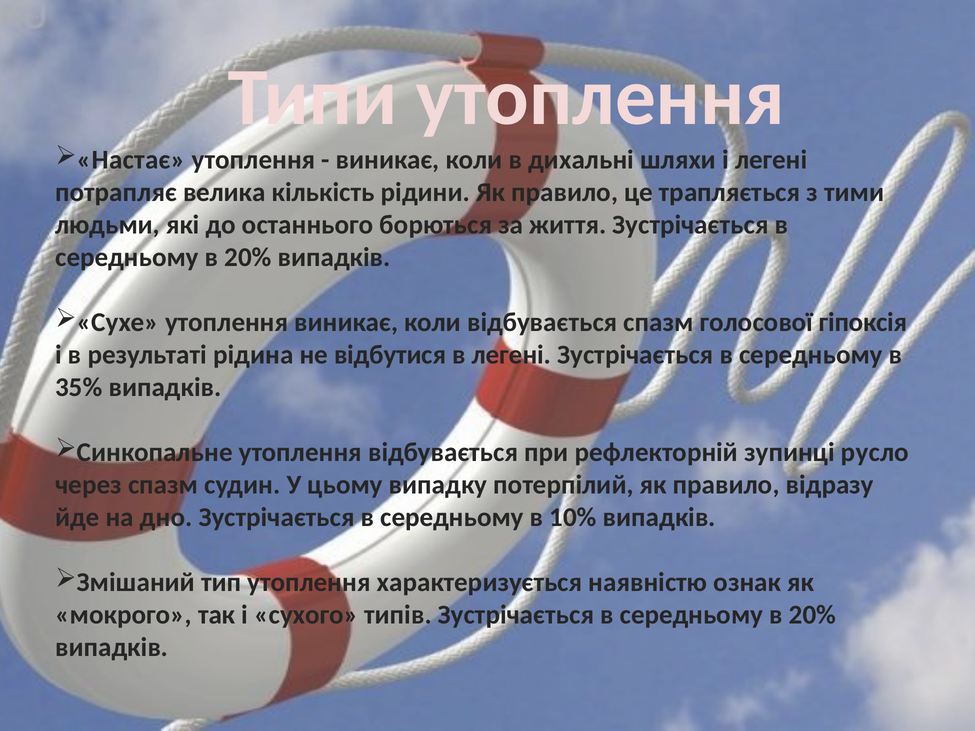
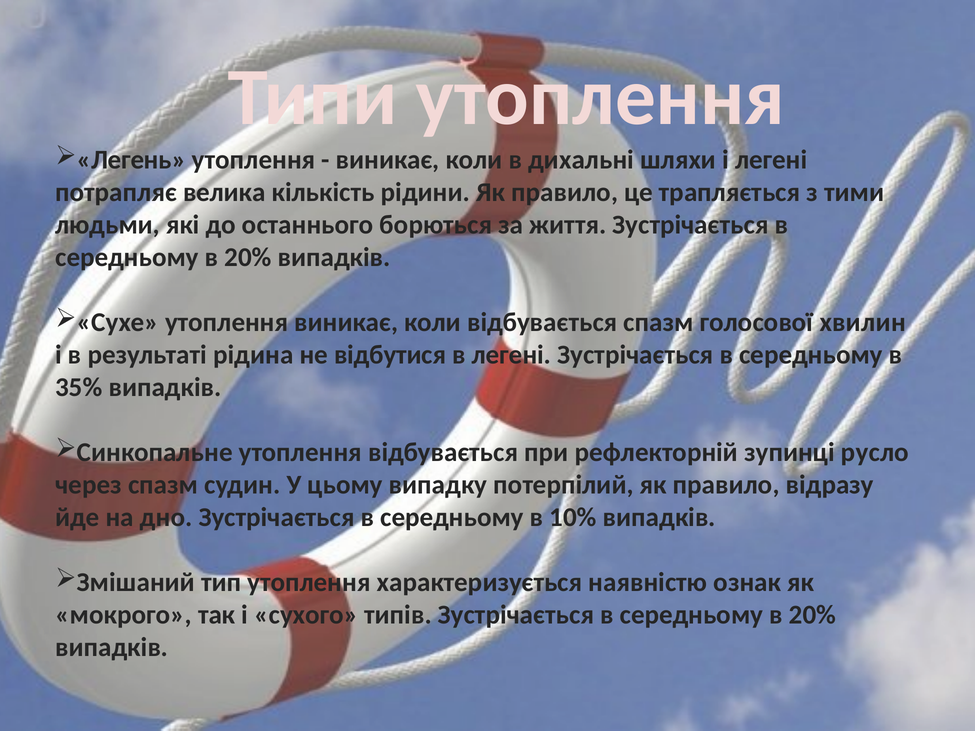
Настає: Настає -> Легень (131, 160)
гіпоксія: гіпоксія -> хвилин (863, 323)
